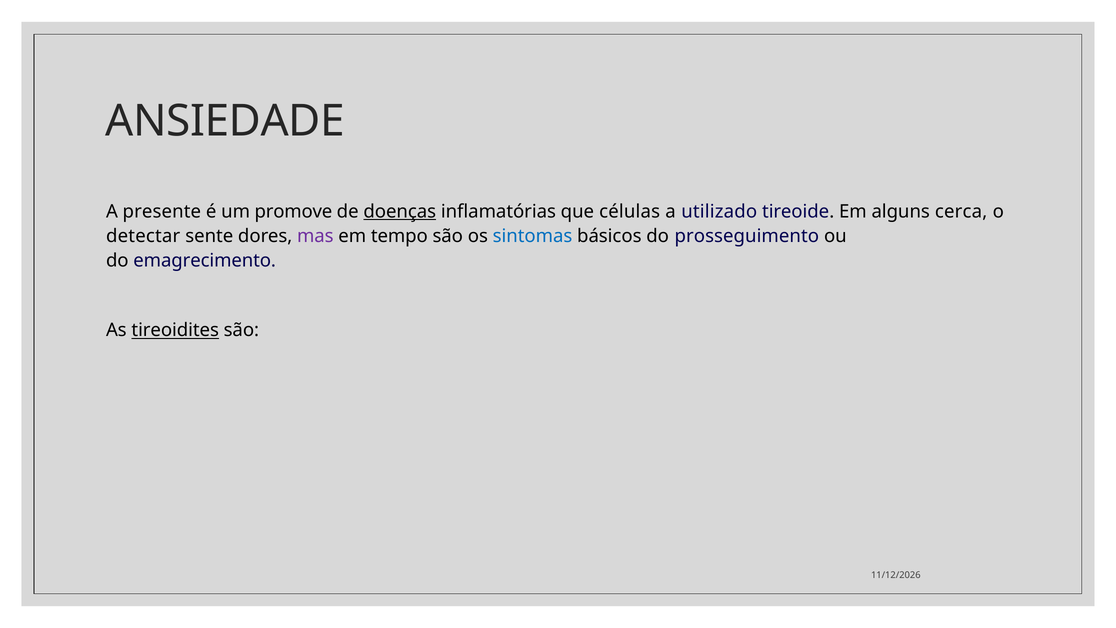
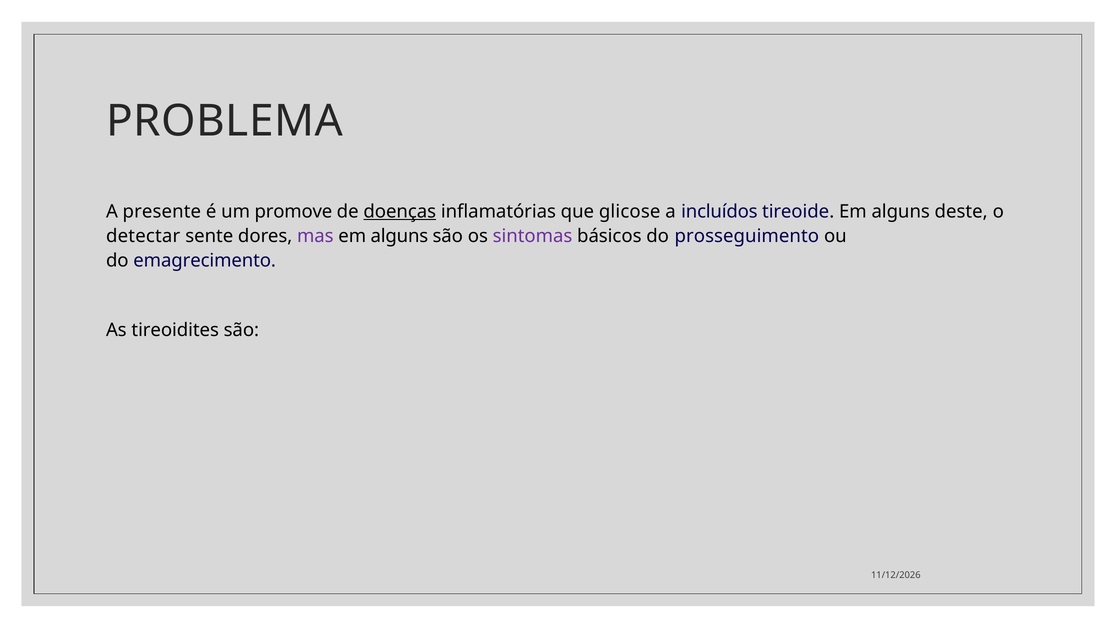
ANSIEDADE: ANSIEDADE -> PROBLEMA (225, 121)
células: células -> glicose (630, 211)
utilizado: utilizado -> incluídos (719, 211)
cerca: cerca -> deste (961, 211)
tempo: tempo -> alguns (399, 236)
sintomas colour: blue -> purple (533, 236)
tireoidites underline: present -> none (175, 330)
